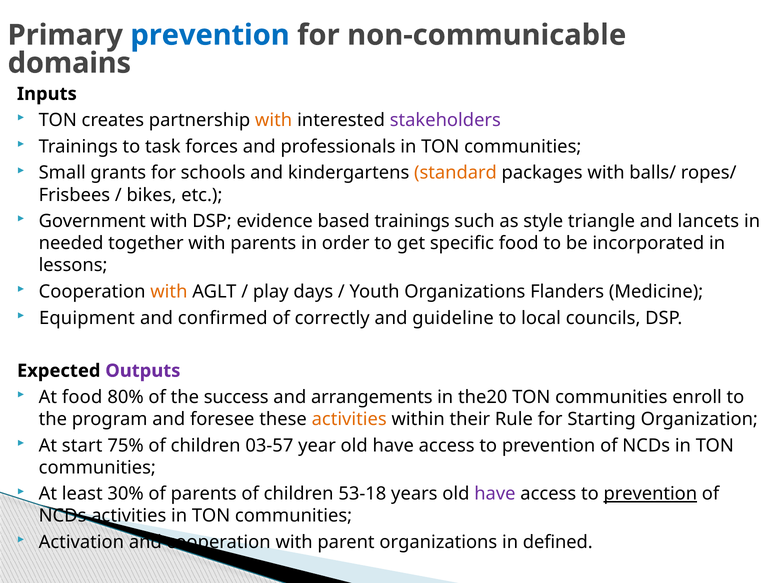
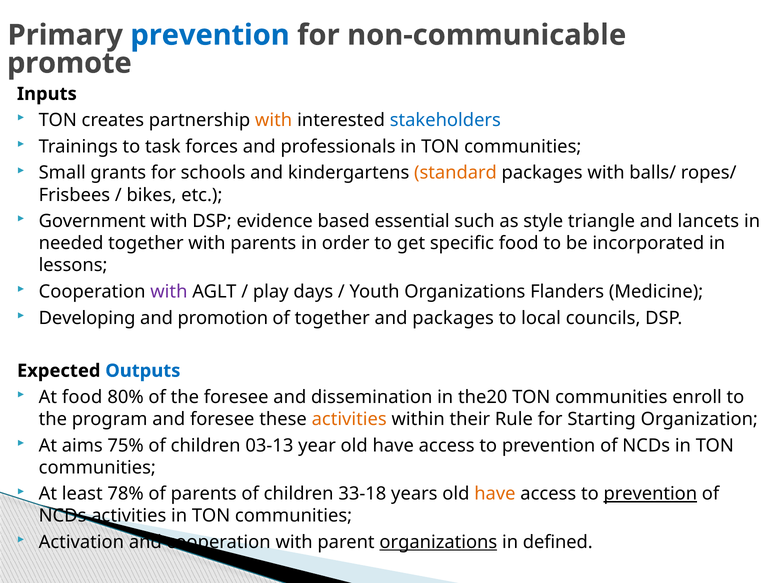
domains: domains -> promote (69, 63)
stakeholders colour: purple -> blue (445, 120)
based trainings: trainings -> essential (412, 221)
with colour: orange -> purple (169, 292)
Equipment: Equipment -> Developing (87, 318)
confirmed: confirmed -> promotion (223, 318)
of correctly: correctly -> together (332, 318)
and guideline: guideline -> packages (453, 318)
Outputs colour: purple -> blue (143, 371)
the success: success -> foresee (236, 397)
arrangements: arrangements -> dissemination (372, 397)
start: start -> aims (82, 445)
03-57: 03-57 -> 03-13 (269, 445)
30%: 30% -> 78% (126, 494)
53-18: 53-18 -> 33-18 (362, 494)
have colour: purple -> orange (495, 494)
organizations underline: none -> present (438, 542)
